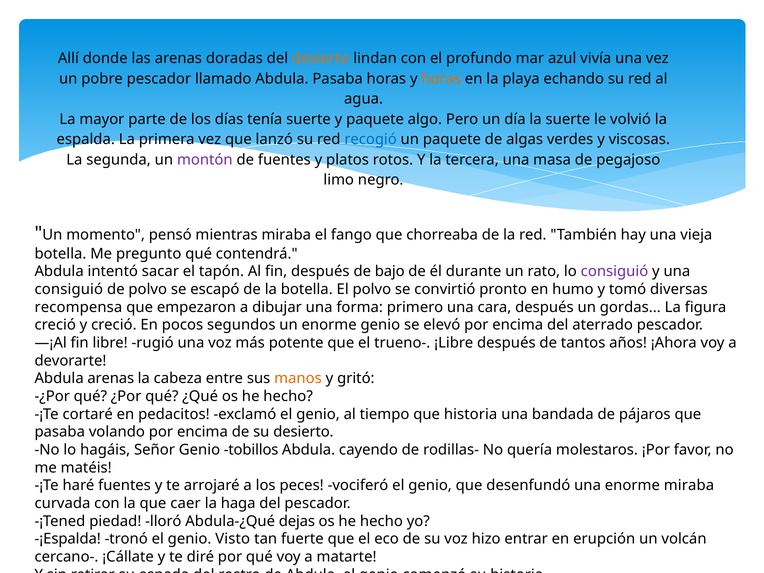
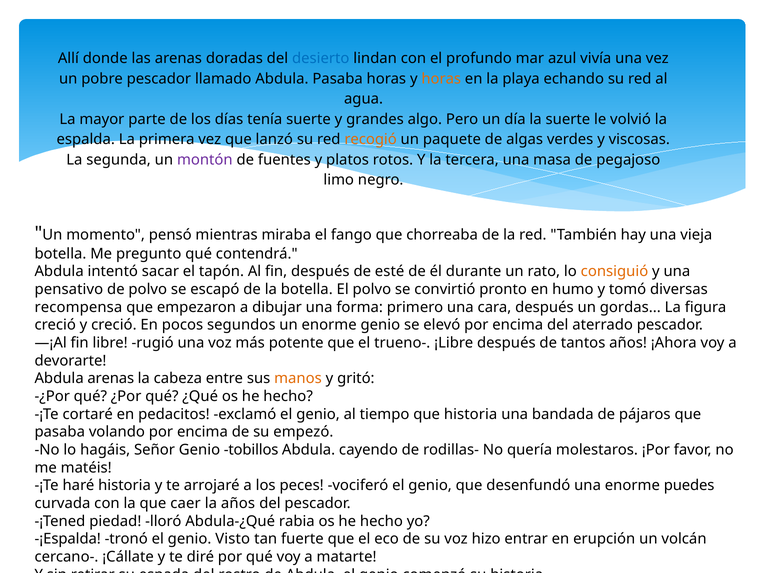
desierto colour: orange -> blue (321, 58)
y paquete: paquete -> grandes (375, 119)
recogió colour: blue -> orange (371, 139)
bajo: bajo -> esté (390, 271)
consiguió colour: purple -> orange (614, 271)
consiguió: consiguió -> pensativo (69, 289)
su desierto: desierto -> empezó (303, 432)
haré fuentes: fuentes -> historia (125, 486)
enorme miraba: miraba -> puedes (689, 486)
la haga: haga -> años (238, 503)
dejas: dejas -> rabia (297, 521)
